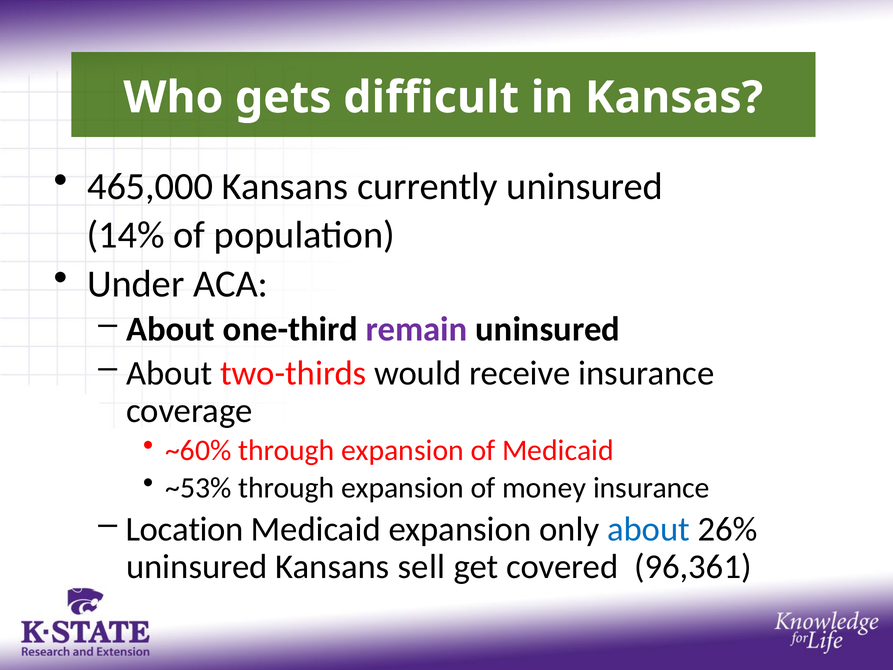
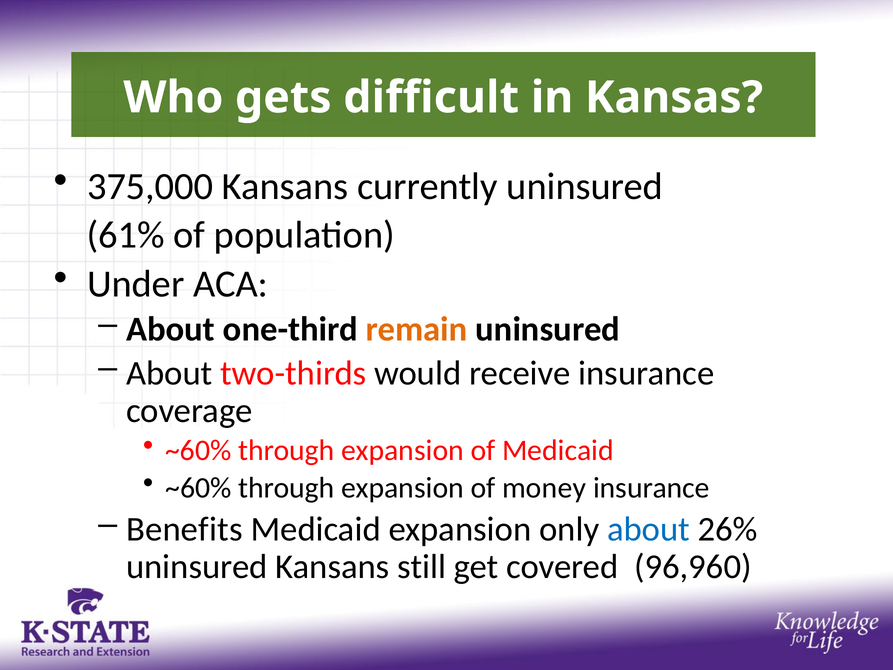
465,000: 465,000 -> 375,000 (150, 187)
14%: 14% -> 61% (126, 235)
remain colour: purple -> orange (417, 329)
~53%: ~53% -> ~60% (198, 488)
Location: Location -> Benefits (184, 529)
sell: sell -> still (422, 567)
96,361: 96,361 -> 96,960 (693, 567)
